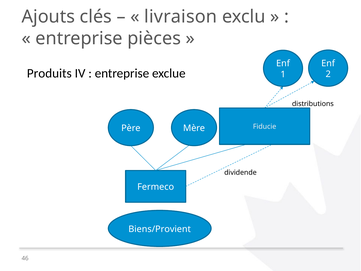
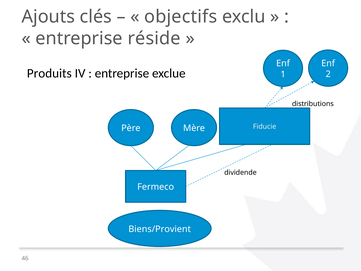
livraison: livraison -> objectifs (181, 17)
pièces: pièces -> réside (154, 38)
